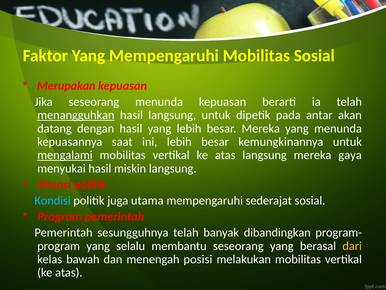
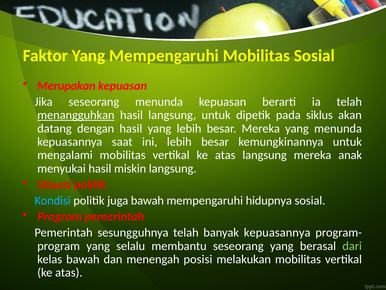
antar: antar -> siklus (319, 115)
mengalami underline: present -> none (65, 155)
gaya: gaya -> anak (350, 155)
juga utama: utama -> bawah (147, 200)
sederajat: sederajat -> hidupnya (269, 200)
banyak dibandingkan: dibandingkan -> kepuasannya (277, 232)
dari colour: yellow -> light green (352, 246)
